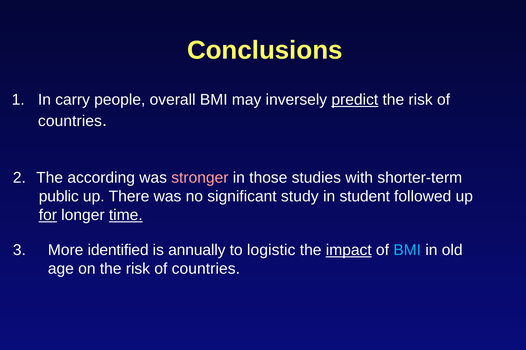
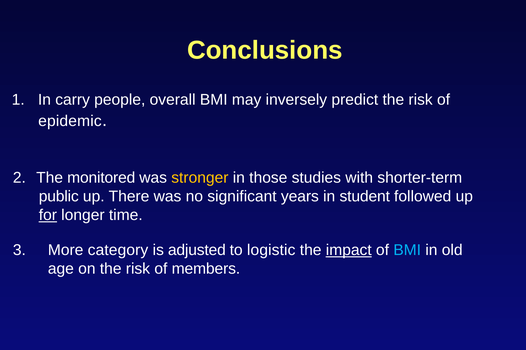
predict underline: present -> none (355, 100)
countries: countries -> epidemic (70, 121)
according: according -> monitored (101, 178)
stronger colour: pink -> yellow (200, 178)
study: study -> years (300, 197)
time underline: present -> none (126, 216)
identified: identified -> category (118, 251)
annually: annually -> adjusted (197, 251)
countries: countries -> members (206, 269)
